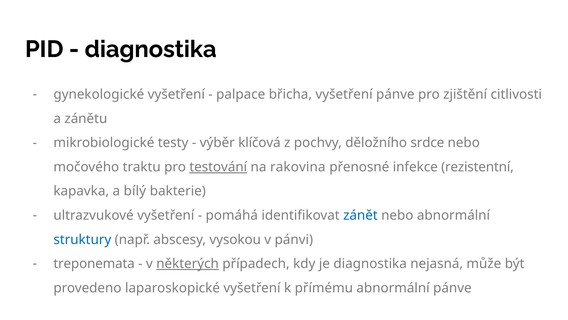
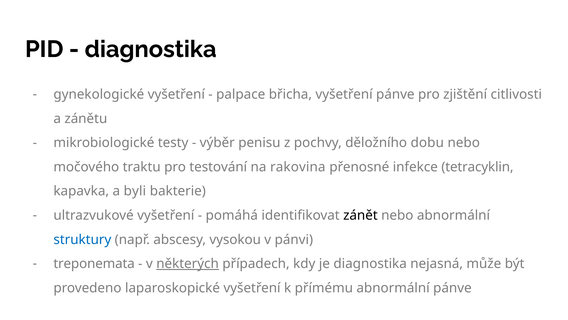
klíčová: klíčová -> penisu (259, 143)
srdce: srdce -> dobu (427, 143)
testování underline: present -> none (218, 167)
rezistentní: rezistentní -> tetracyklin (477, 167)
bílý: bílý -> byli (135, 191)
zánět colour: blue -> black (360, 215)
